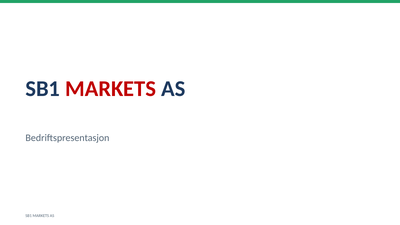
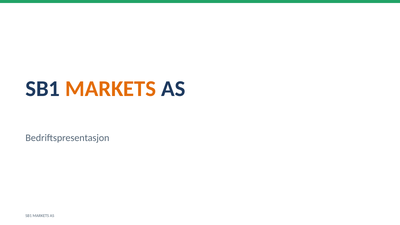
MARKETS colour: red -> orange (111, 89)
